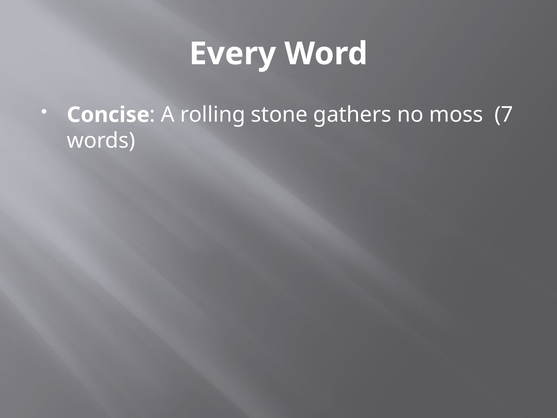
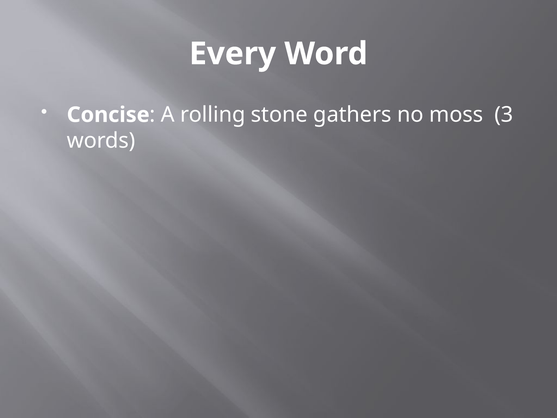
7: 7 -> 3 (504, 115)
